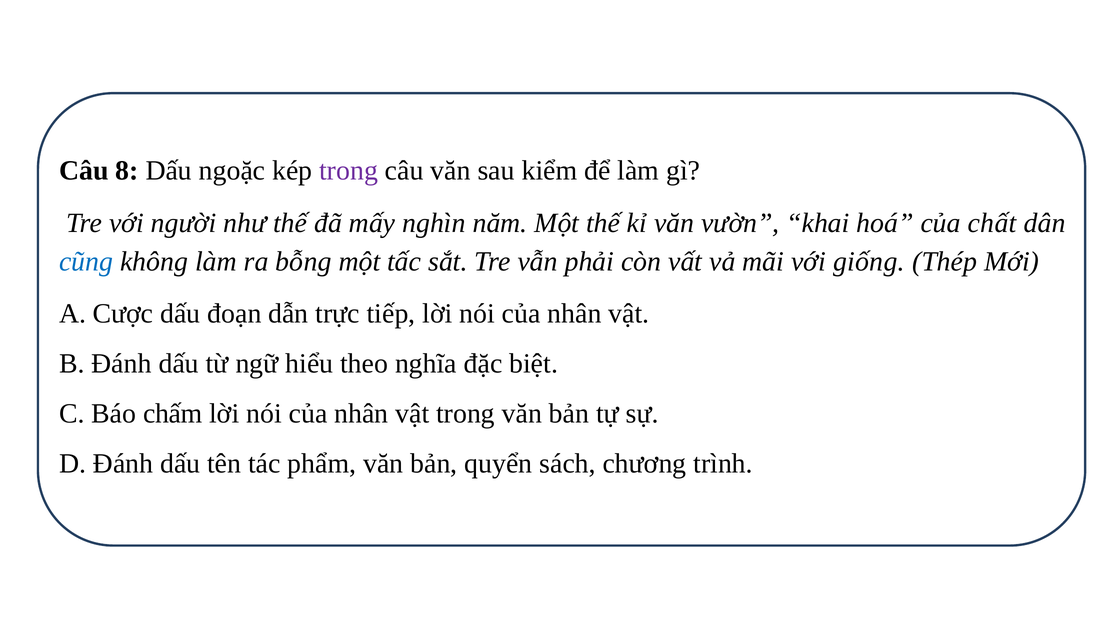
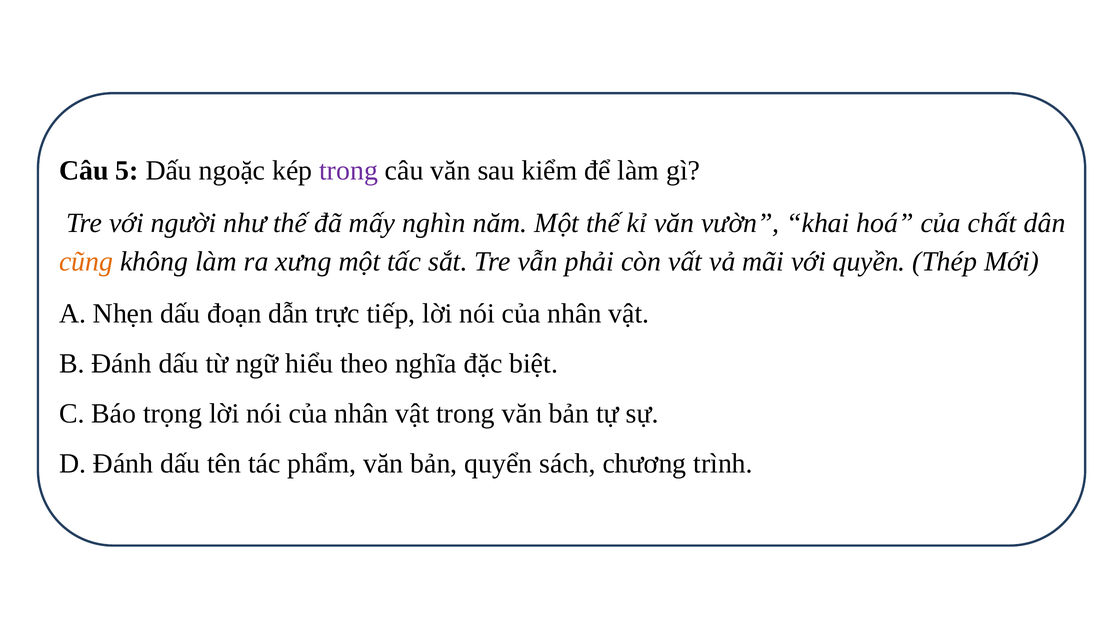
8: 8 -> 5 (127, 171)
cũng colour: blue -> orange (86, 261)
bỗng: bỗng -> xưng (303, 261)
giống: giống -> quyền (869, 261)
Cược: Cược -> Nhẹn (123, 314)
chấm: chấm -> trọng (173, 414)
